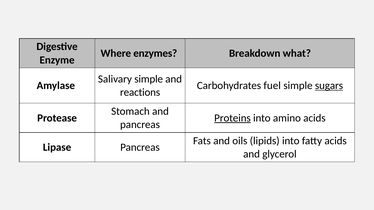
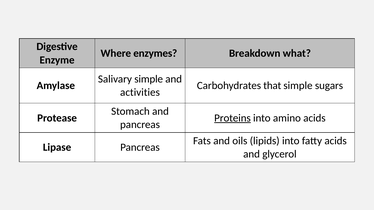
fuel: fuel -> that (272, 86)
sugars underline: present -> none (329, 86)
reactions: reactions -> activities (140, 92)
